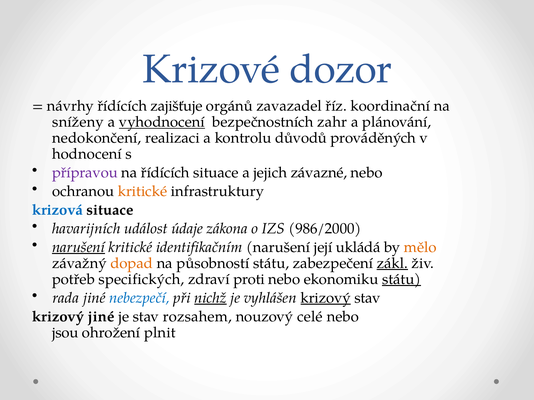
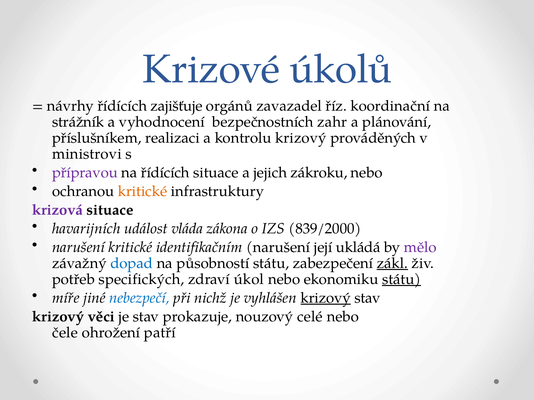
dozor: dozor -> úkolů (341, 70)
sníženy: sníženy -> strážník (78, 122)
vyhodnocení underline: present -> none (162, 122)
nedokončení: nedokončení -> příslušníkem (97, 138)
kontrolu důvodů: důvodů -> krizový (301, 138)
hodnocení: hodnocení -> ministrovi (87, 154)
závazné: závazné -> zákroku (319, 173)
krizová colour: blue -> purple (58, 210)
údaje: údaje -> vláda (187, 229)
986/2000: 986/2000 -> 839/2000 (325, 229)
narušení underline: present -> none (78, 247)
mělo colour: orange -> purple (420, 247)
dopad colour: orange -> blue (132, 263)
proti: proti -> úkol (249, 280)
rada: rada -> míře (66, 298)
nichž underline: present -> none (210, 298)
krizový jiné: jiné -> věci (101, 317)
rozsahem: rozsahem -> prokazuje (197, 317)
jsou: jsou -> čele (65, 333)
plnit: plnit -> patří (160, 333)
